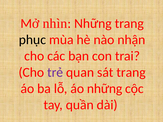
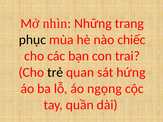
nhận: nhận -> chiếc (131, 40)
trẻ colour: purple -> black (55, 72)
sát trang: trang -> hứng (131, 72)
áo những: những -> ngọng (105, 89)
